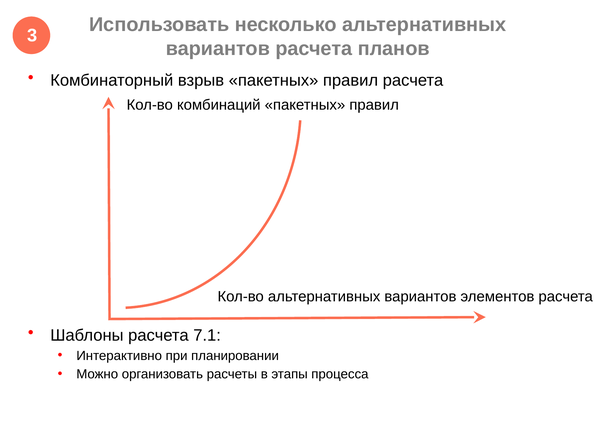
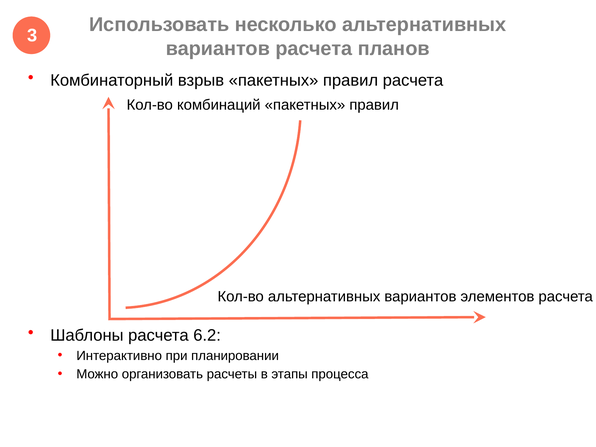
7.1: 7.1 -> 6.2 (207, 335)
